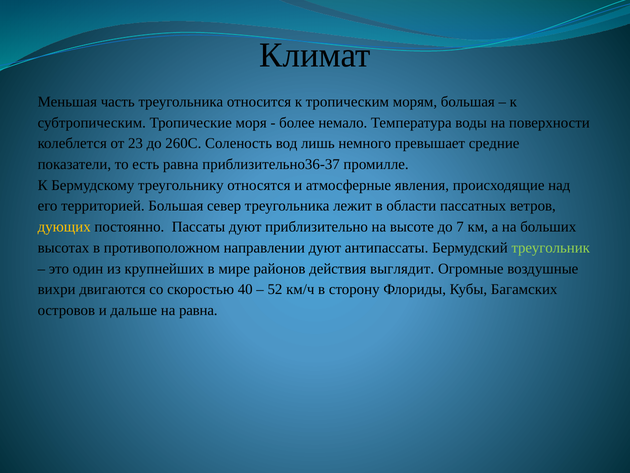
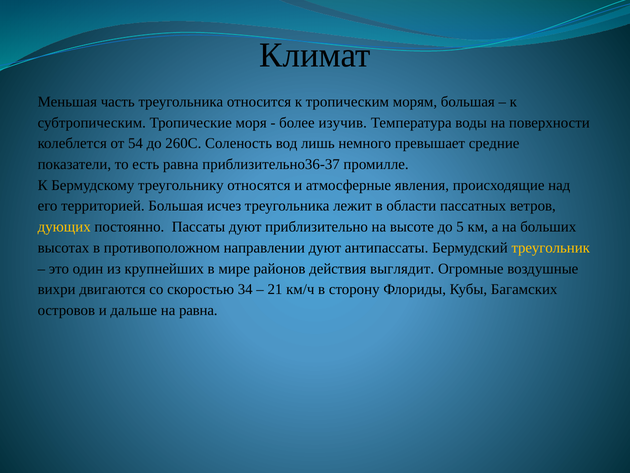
немало: немало -> изучив (343, 123)
23: 23 -> 54 (135, 143)
север: север -> исчез (224, 206)
7: 7 -> 5 (460, 227)
треугольник colour: light green -> yellow (551, 248)
40: 40 -> 34 (245, 289)
52: 52 -> 21 (275, 289)
